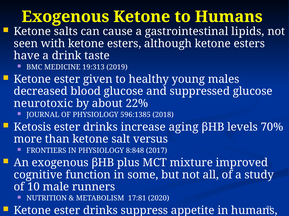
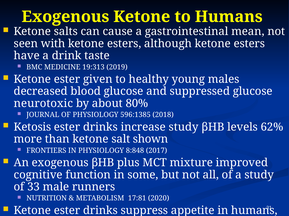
lipids: lipids -> mean (248, 32)
22%: 22% -> 80% (137, 104)
increase aging: aging -> study (184, 127)
70%: 70% -> 62% (272, 127)
versus: versus -> shown (151, 140)
10: 10 -> 33 (34, 187)
